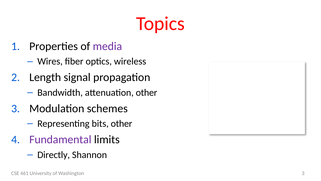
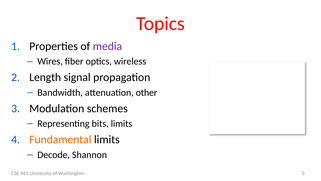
bits other: other -> limits (122, 123)
Fundamental colour: purple -> orange (60, 139)
Directly: Directly -> Decode (54, 154)
